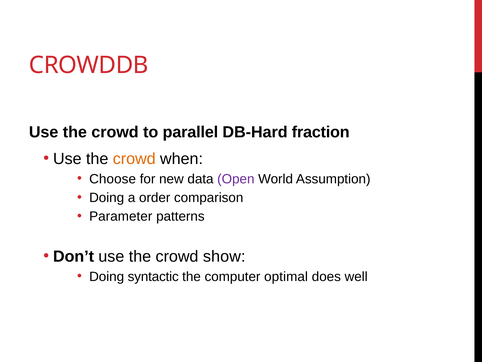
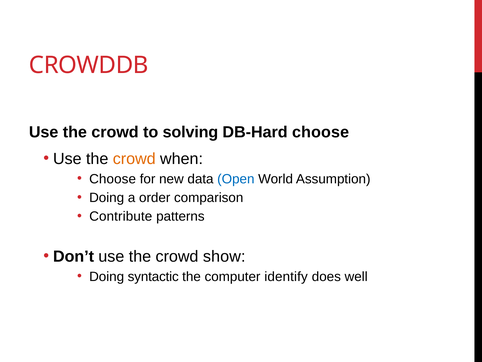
parallel: parallel -> solving (190, 132)
DB-Hard fraction: fraction -> choose (321, 132)
Open colour: purple -> blue (236, 179)
Parameter: Parameter -> Contribute (121, 216)
optimal: optimal -> identify (286, 276)
